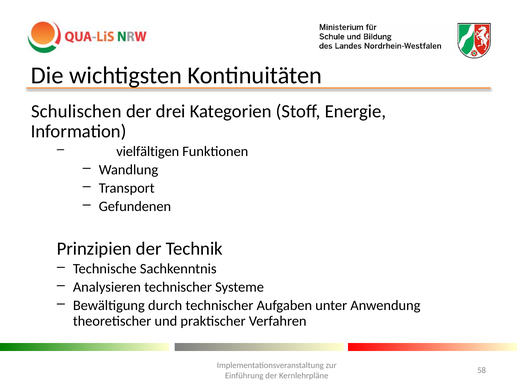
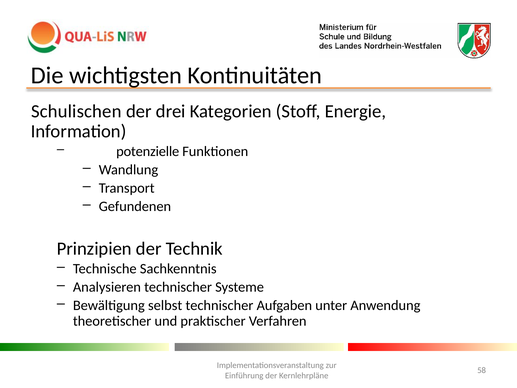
vielfältigen: vielfältigen -> potenzielle (148, 151)
durch: durch -> selbst (165, 305)
